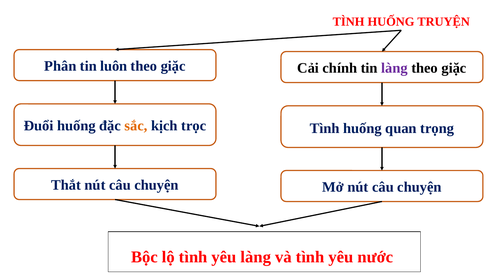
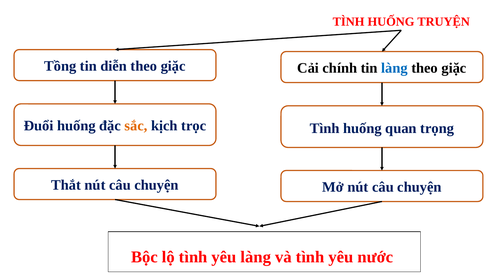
Phân: Phân -> Tồng (60, 66)
luôn: luôn -> diễn (114, 66)
làng colour: purple -> blue (395, 68)
